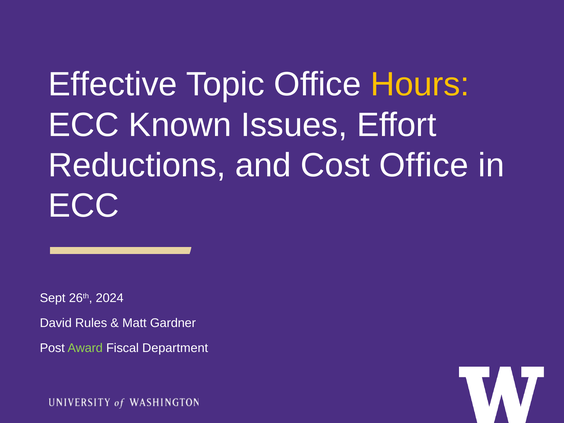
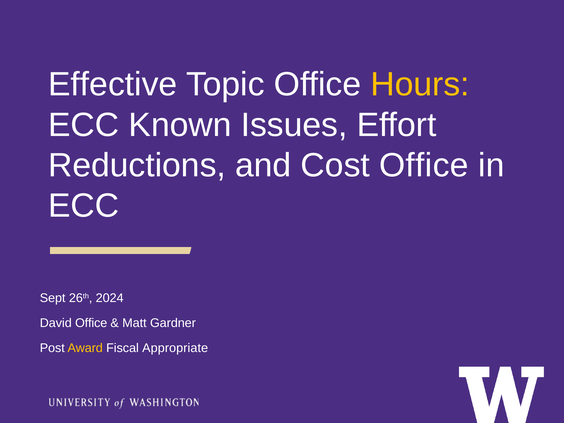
David Rules: Rules -> Office (91, 323)
Award colour: light green -> yellow (85, 348)
Department: Department -> Appropriate (175, 348)
